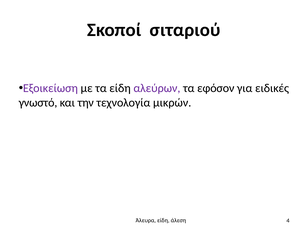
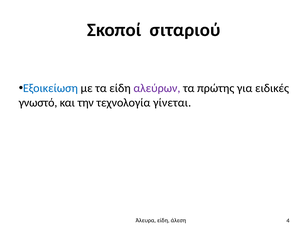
Εξοικείωση colour: purple -> blue (50, 88)
εφόσον: εφόσον -> πρώτης (216, 88)
μικρών: μικρών -> γίνεται (172, 103)
